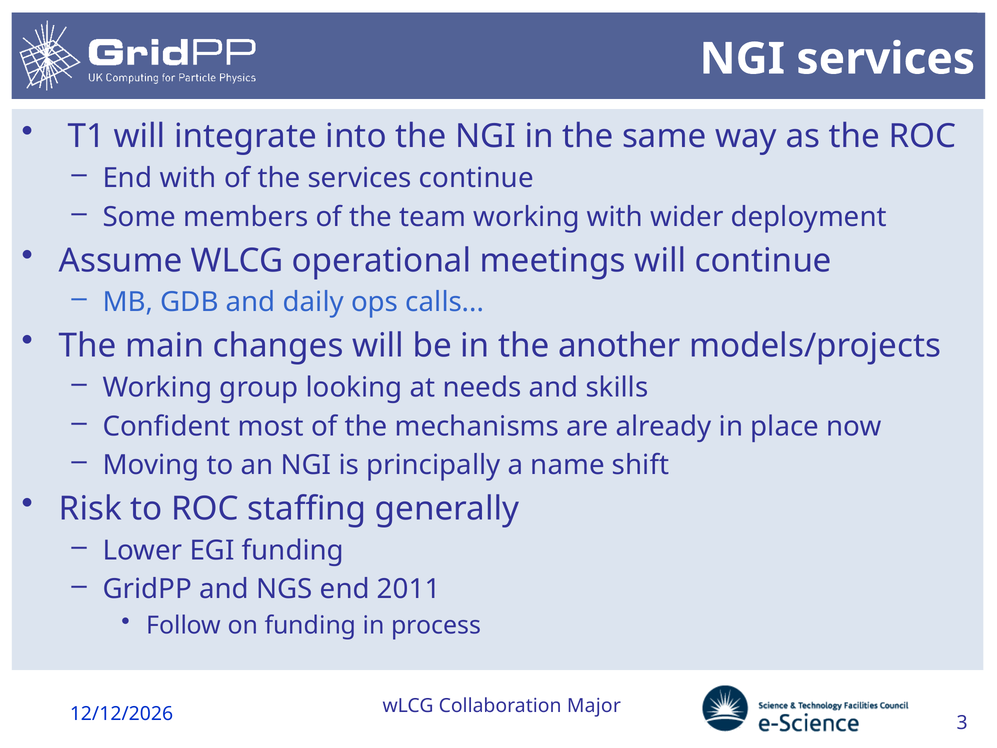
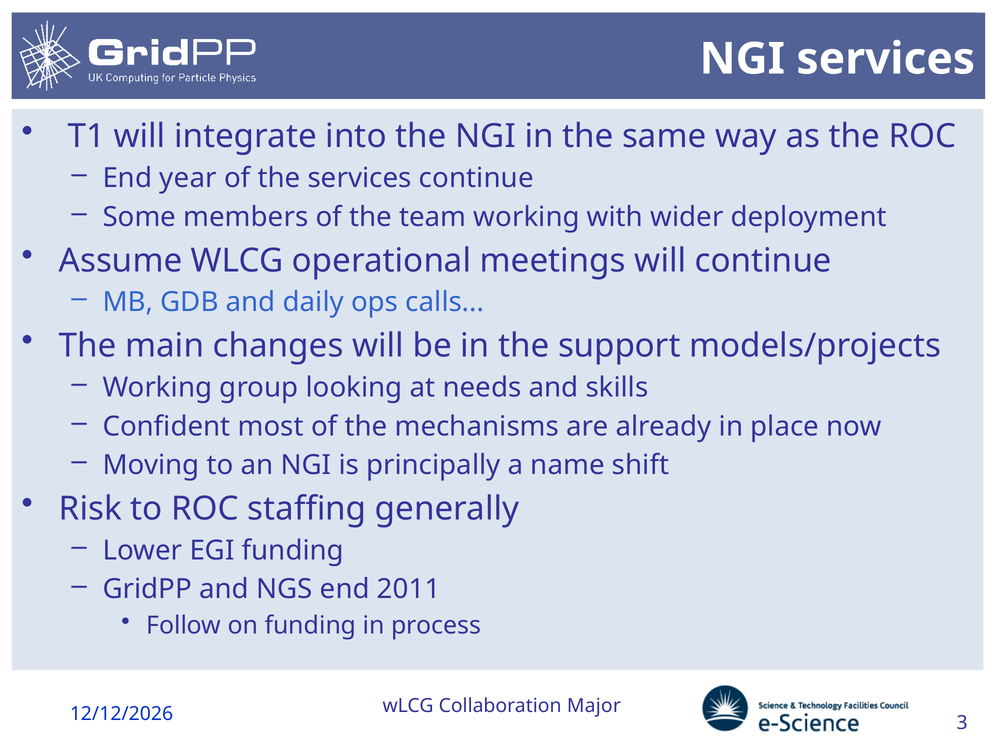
End with: with -> year (188, 178)
another: another -> support (619, 346)
